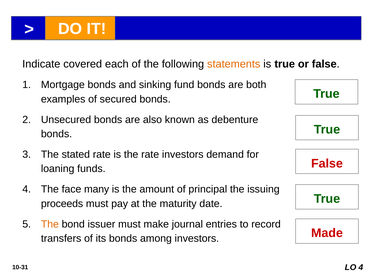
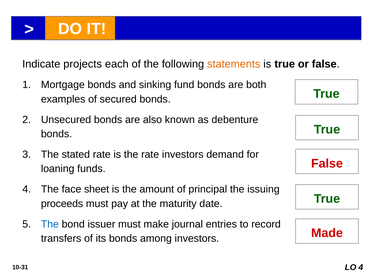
covered: covered -> projects (83, 64)
many: many -> sheet (97, 189)
The colour: orange -> blue (50, 224)
